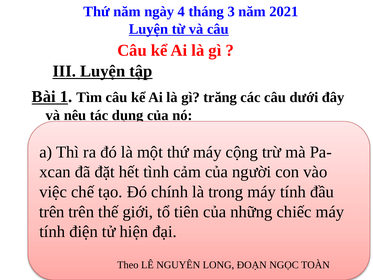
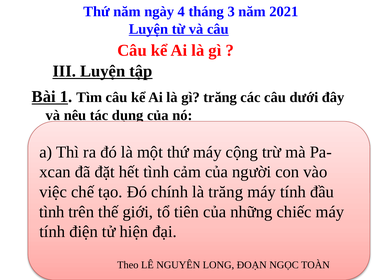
là trong: trong -> trăng (226, 192)
trên: trên -> tình (52, 212)
